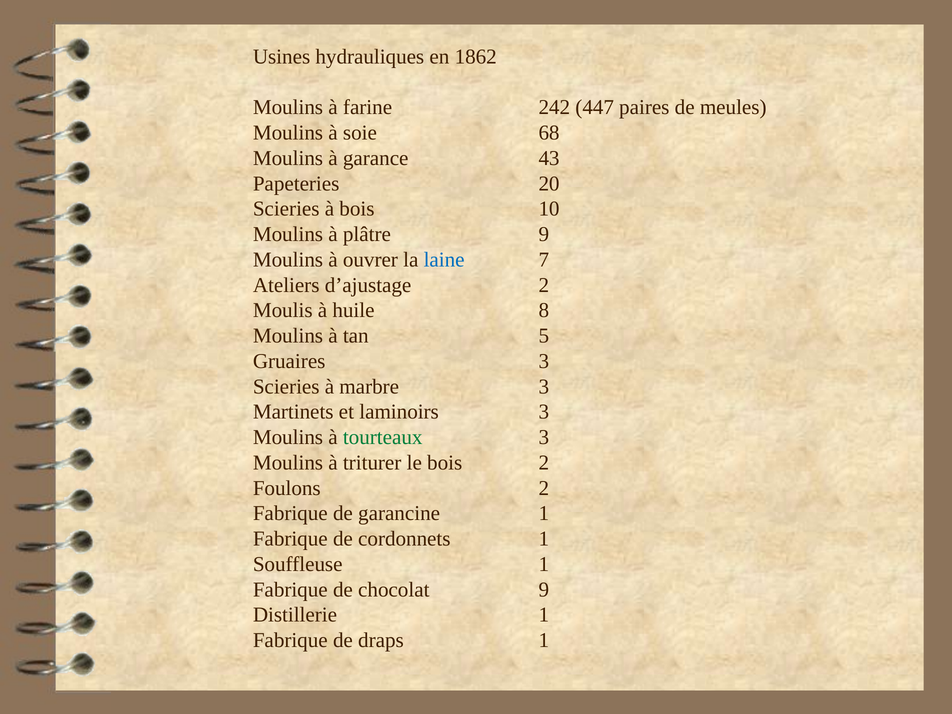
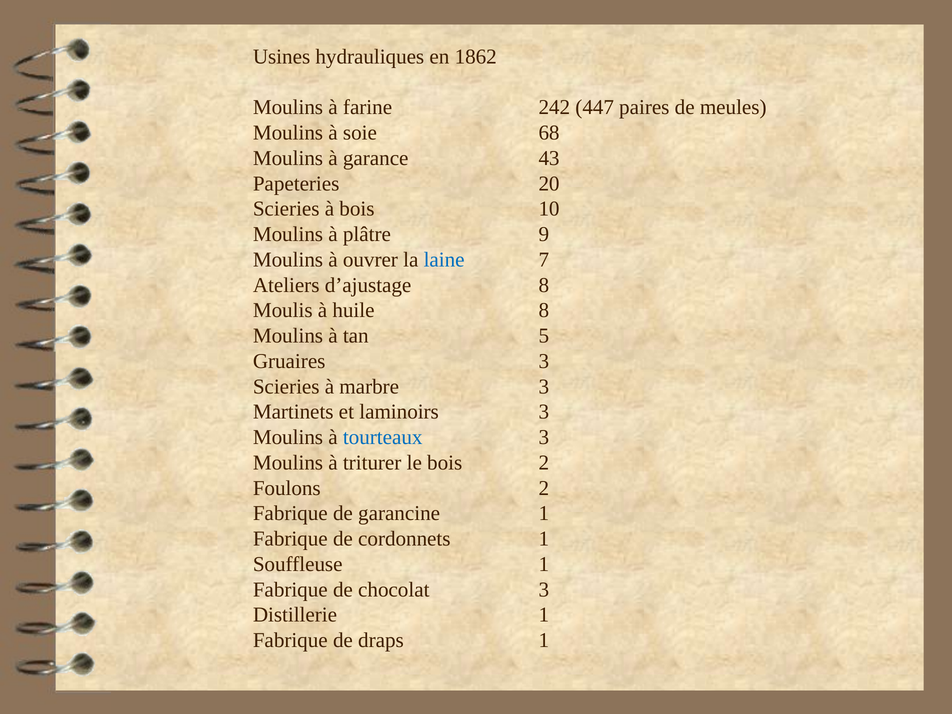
d’ajustage 2: 2 -> 8 (544, 285)
tourteaux colour: green -> blue (383, 437)
chocolat 9: 9 -> 3 (544, 590)
